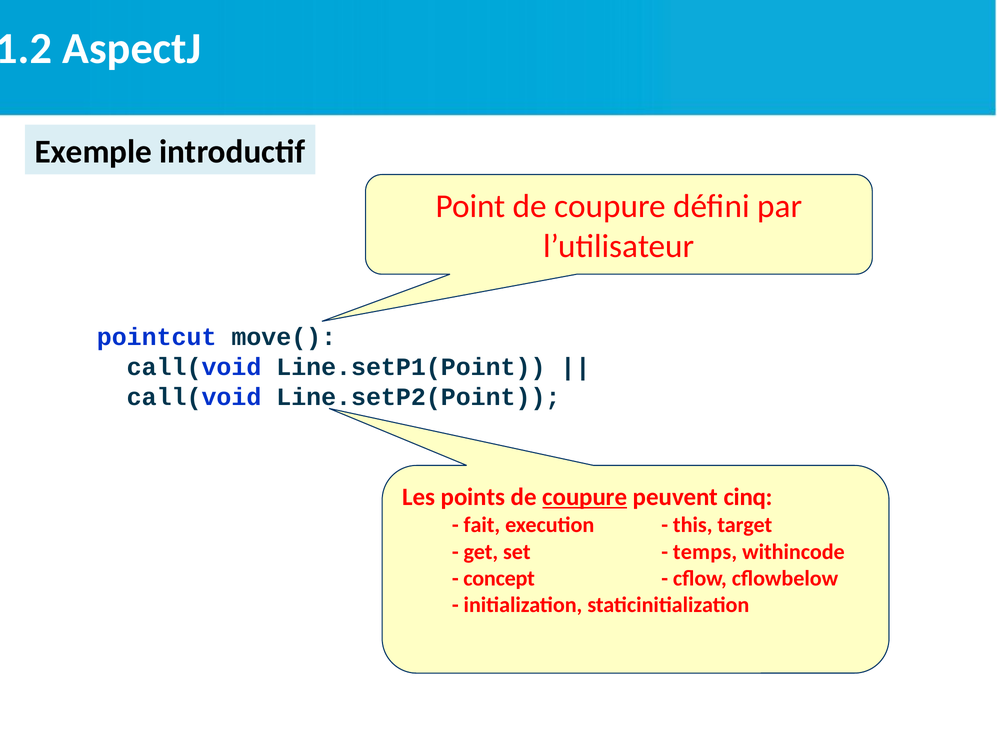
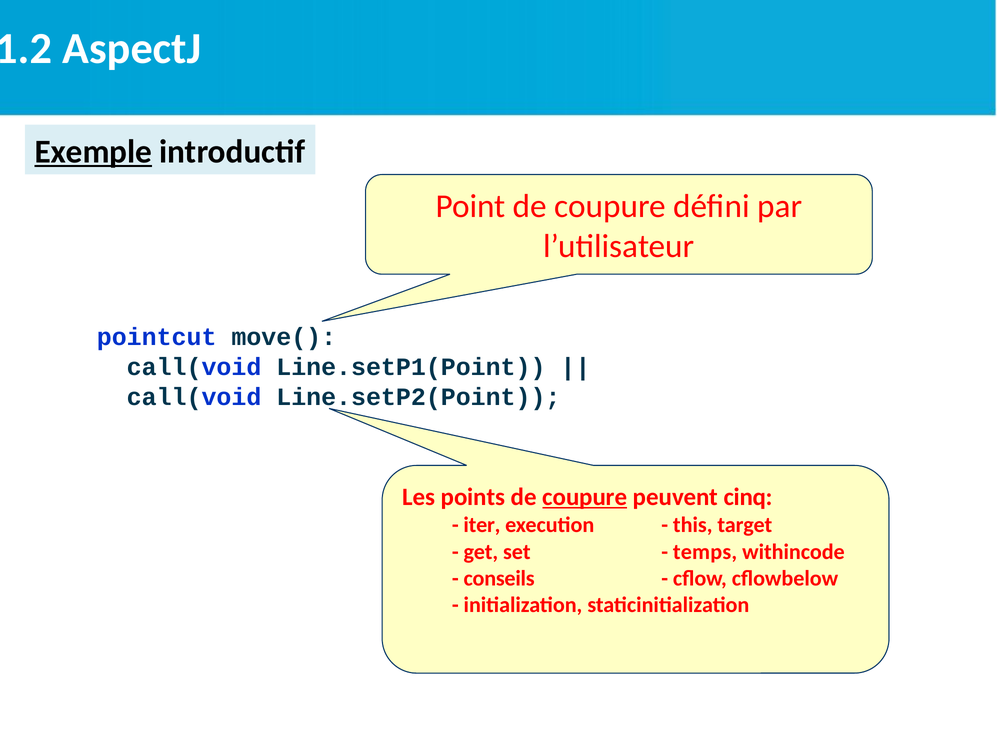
Exemple underline: none -> present (93, 152)
fait: fait -> iter (482, 525)
concept: concept -> conseils (499, 578)
